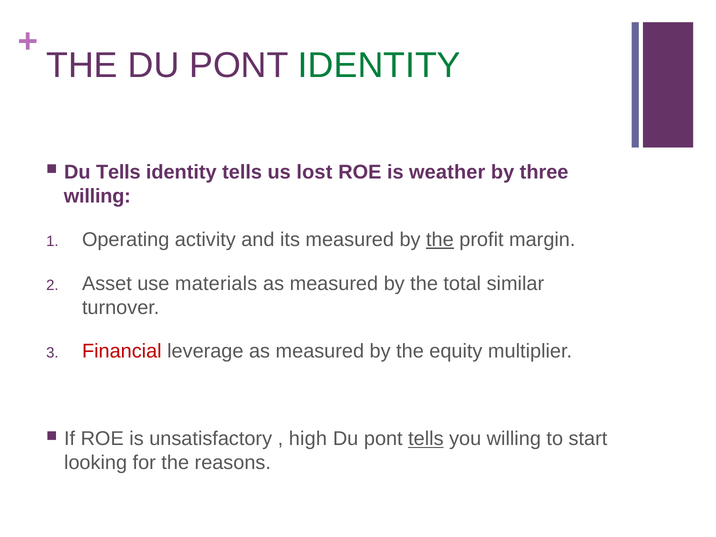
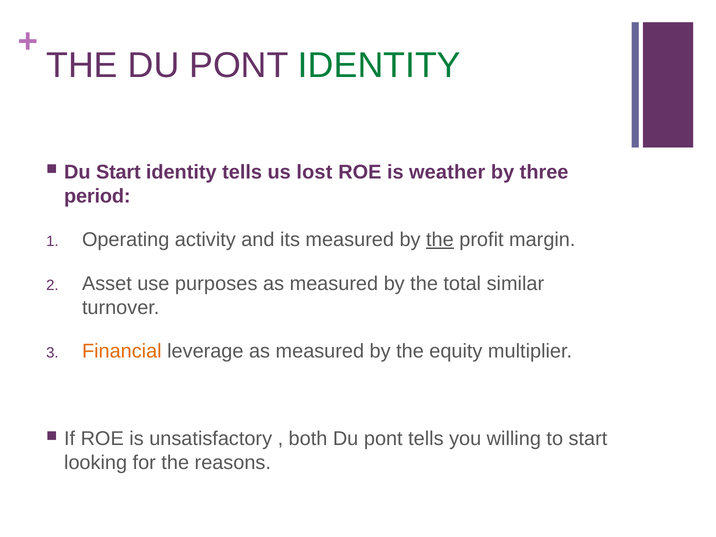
Du Tells: Tells -> Start (118, 172)
willing: willing -> period (97, 196)
materials: materials -> purposes (216, 284)
Financial colour: red -> orange (122, 351)
high: high -> both (308, 439)
tells underline: present -> none (426, 439)
